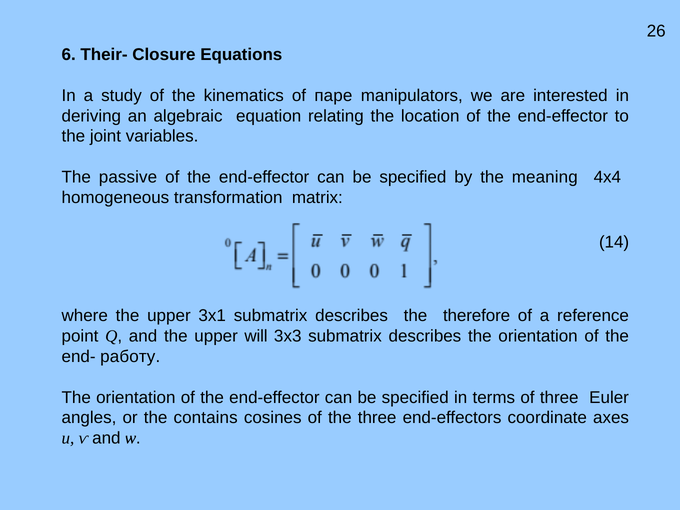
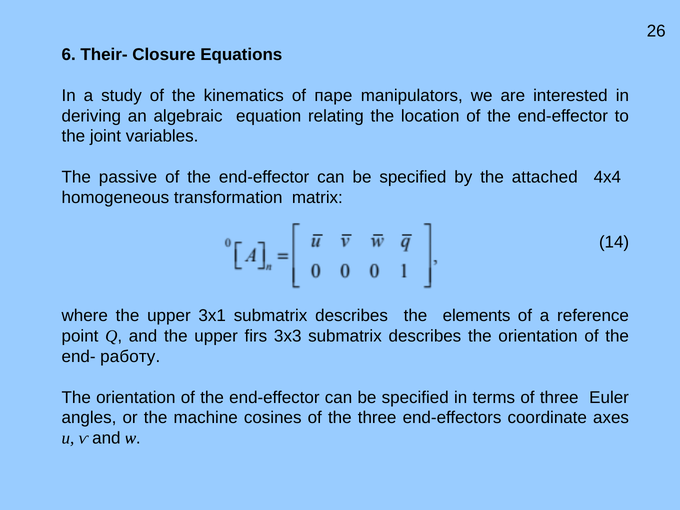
meaning: meaning -> attached (545, 177)
therefore: therefore -> elements (477, 316)
will: will -> firs (256, 336)
contains: contains -> machine (206, 418)
